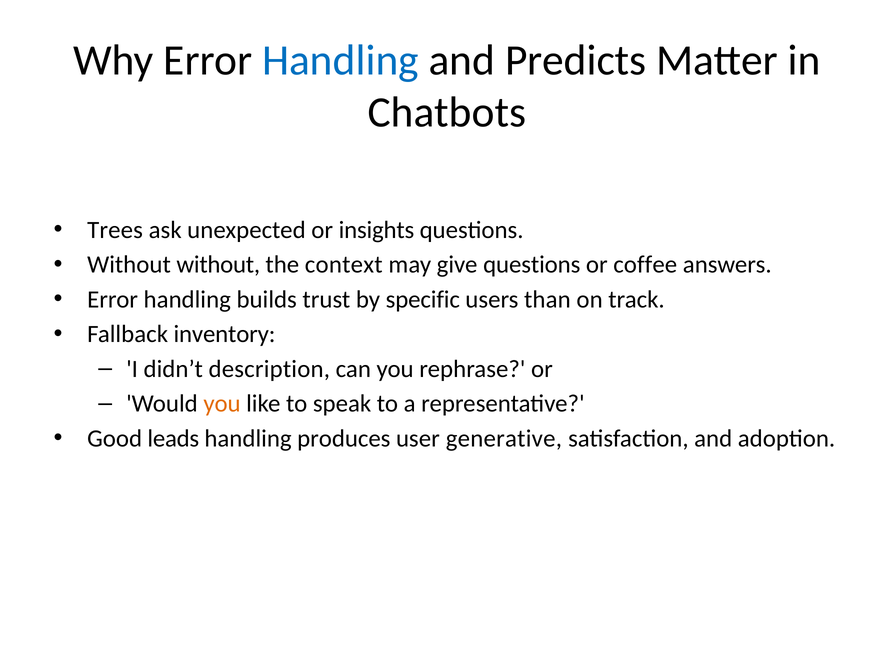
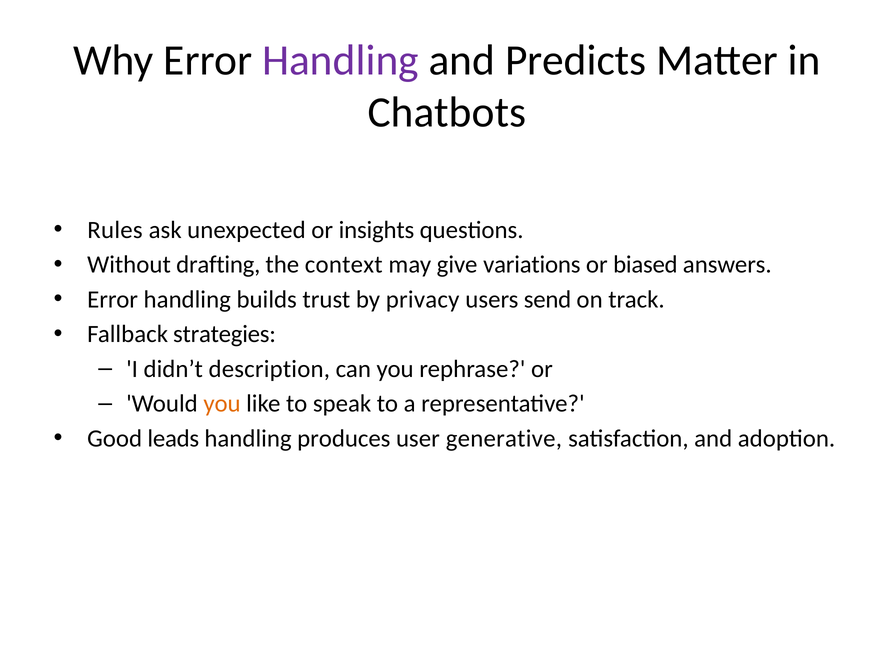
Handling colour: blue -> purple (340, 60)
Trees: Trees -> Rules (115, 230)
Without without: without -> drafting (218, 265)
give questions: questions -> variations (532, 265)
coffee: coffee -> biased (645, 265)
specific: specific -> privacy (423, 300)
than: than -> send (548, 300)
inventory: inventory -> strategies (225, 335)
